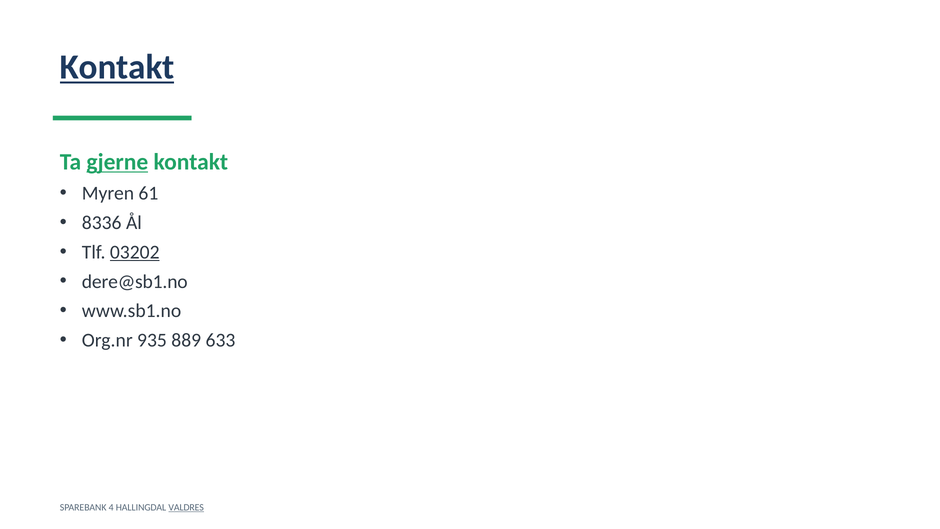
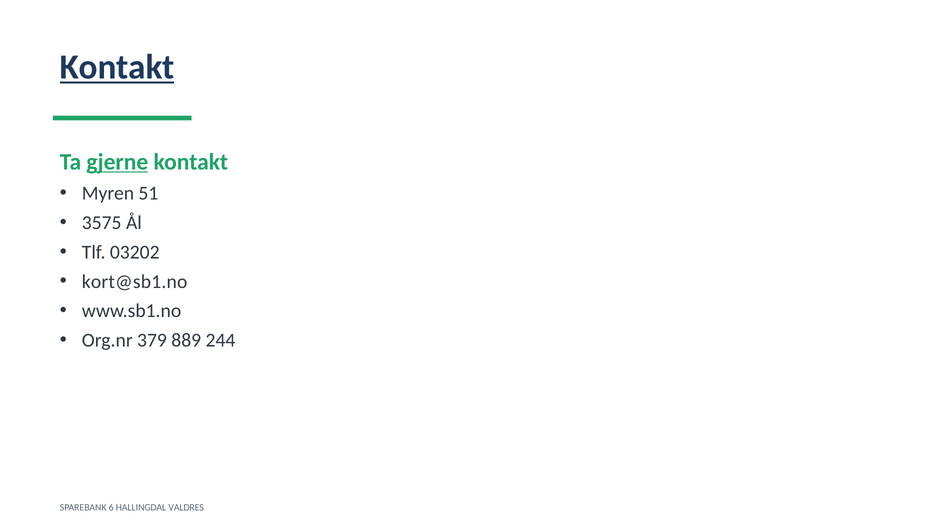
61: 61 -> 51 (148, 193)
8336: 8336 -> 3575 (102, 223)
03202 underline: present -> none (135, 252)
dere@sb1.no: dere@sb1.no -> kort@sb1.no (135, 281)
935: 935 -> 379 (152, 340)
633: 633 -> 244 (220, 340)
4: 4 -> 6 (111, 507)
VALDRES underline: present -> none (186, 507)
